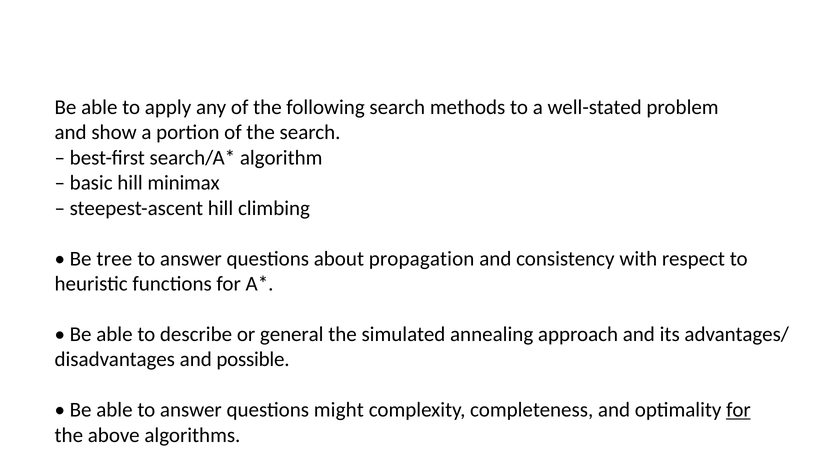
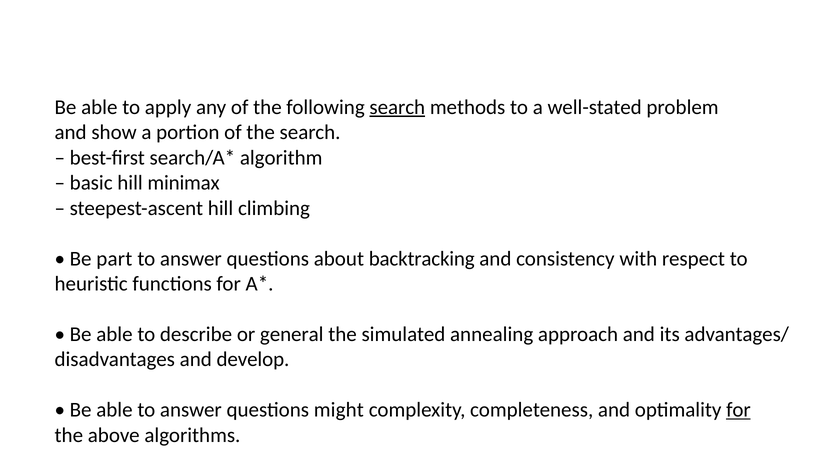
search underline: none -> present (397, 107)
tree: tree -> part (114, 258)
propagation: propagation -> backtracking (422, 258)
possible: possible -> develop (253, 359)
